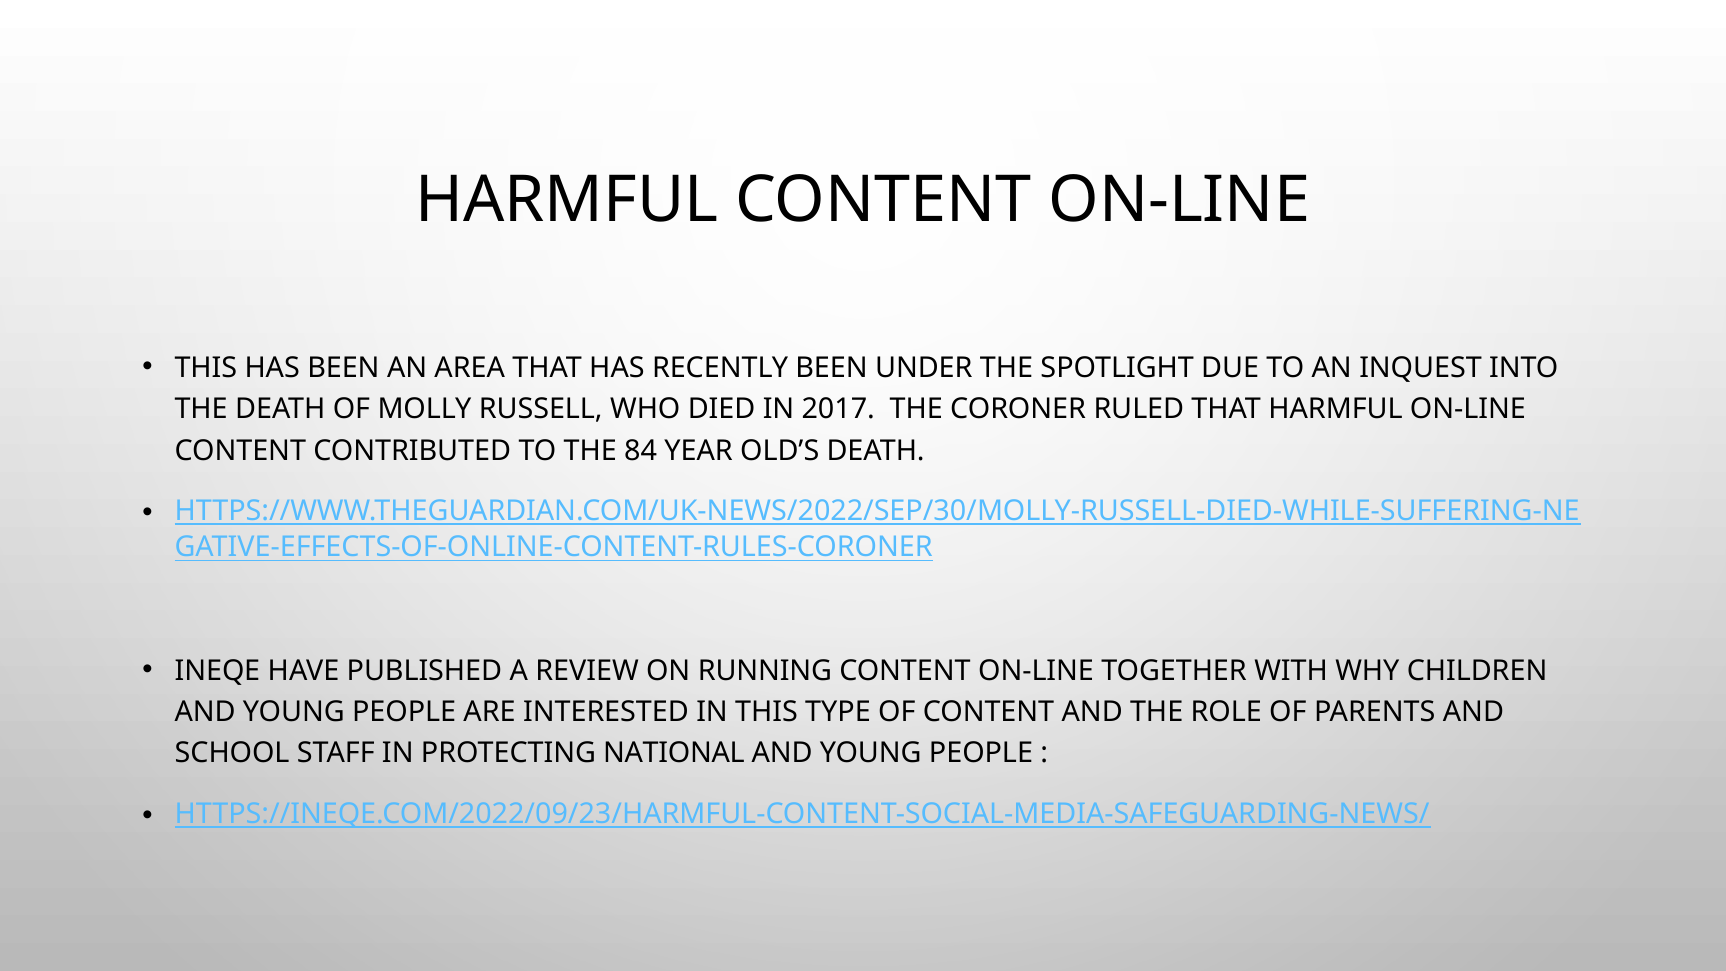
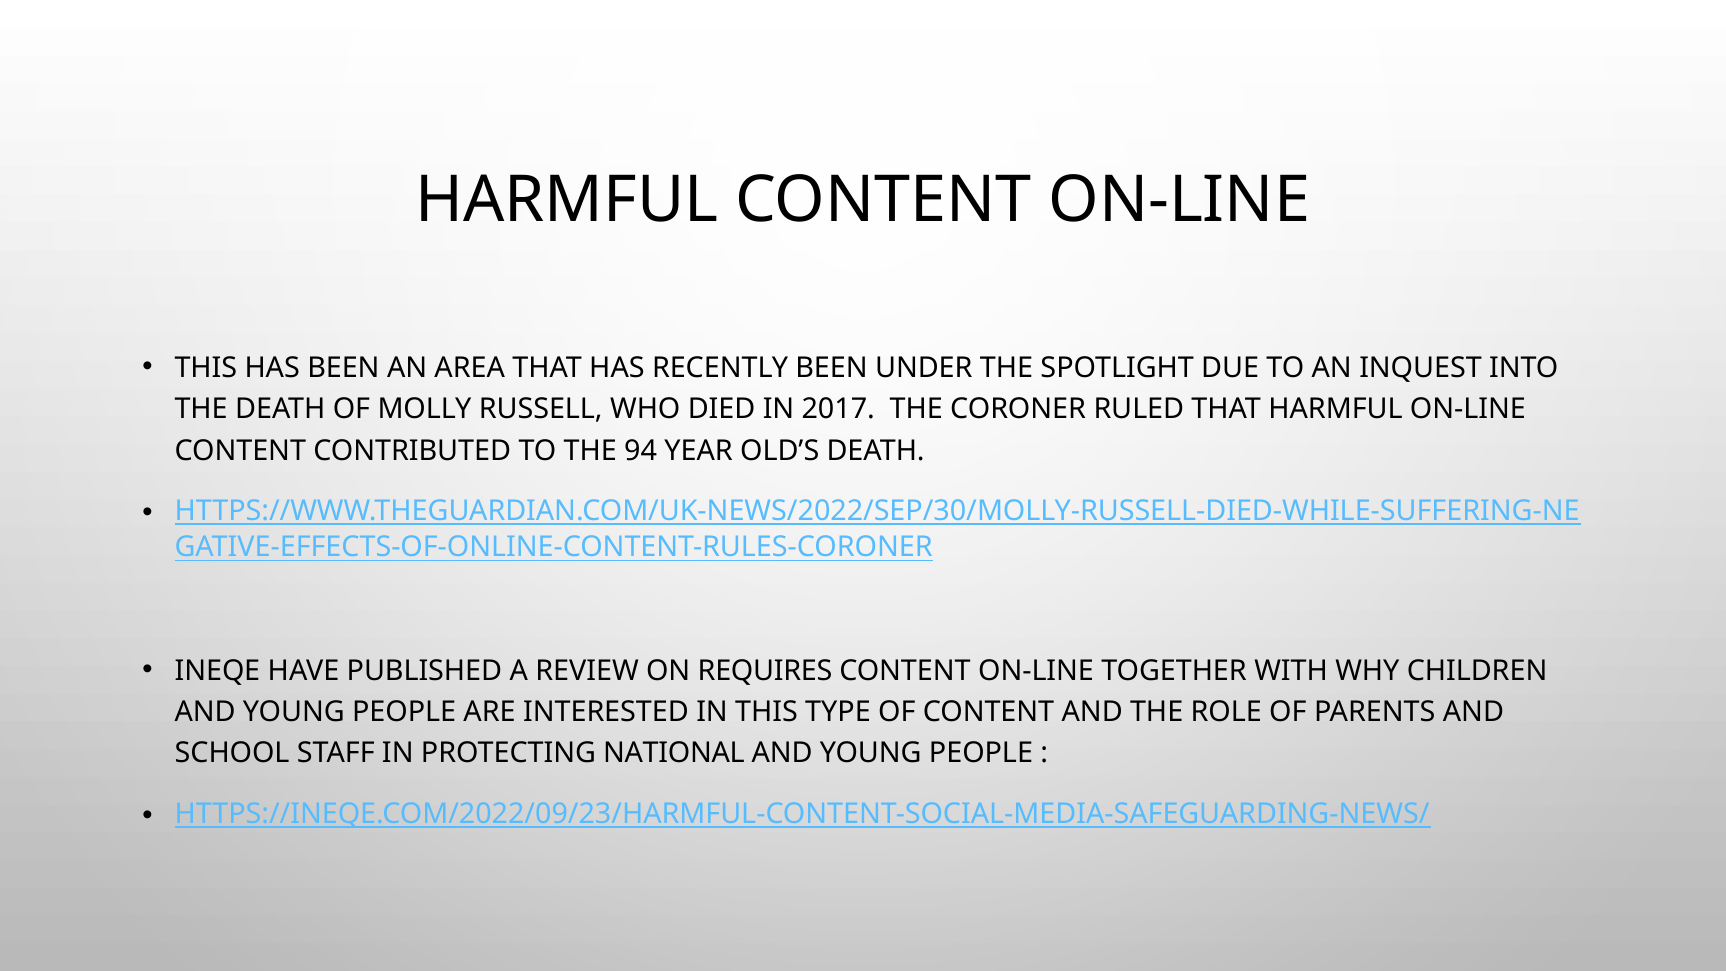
84: 84 -> 94 (641, 450)
RUNNING: RUNNING -> REQUIRES (765, 671)
